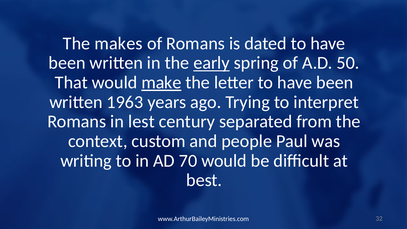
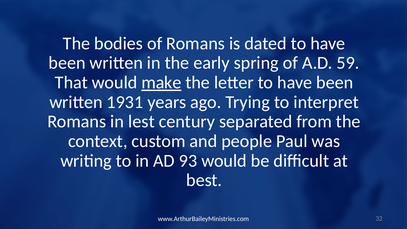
makes: makes -> bodies (119, 43)
early underline: present -> none (212, 63)
50: 50 -> 59 (348, 63)
1963: 1963 -> 1931 (125, 102)
70: 70 -> 93 (188, 161)
